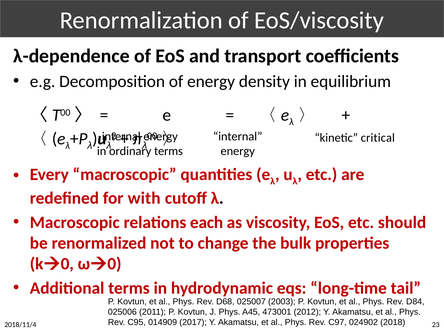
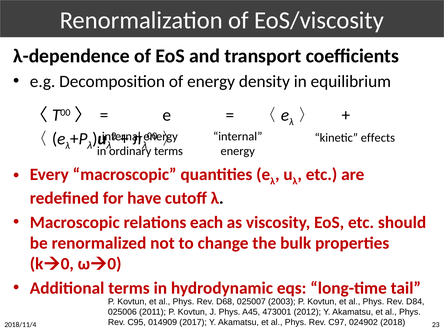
critical: critical -> effects (378, 138)
with: with -> have (144, 198)
